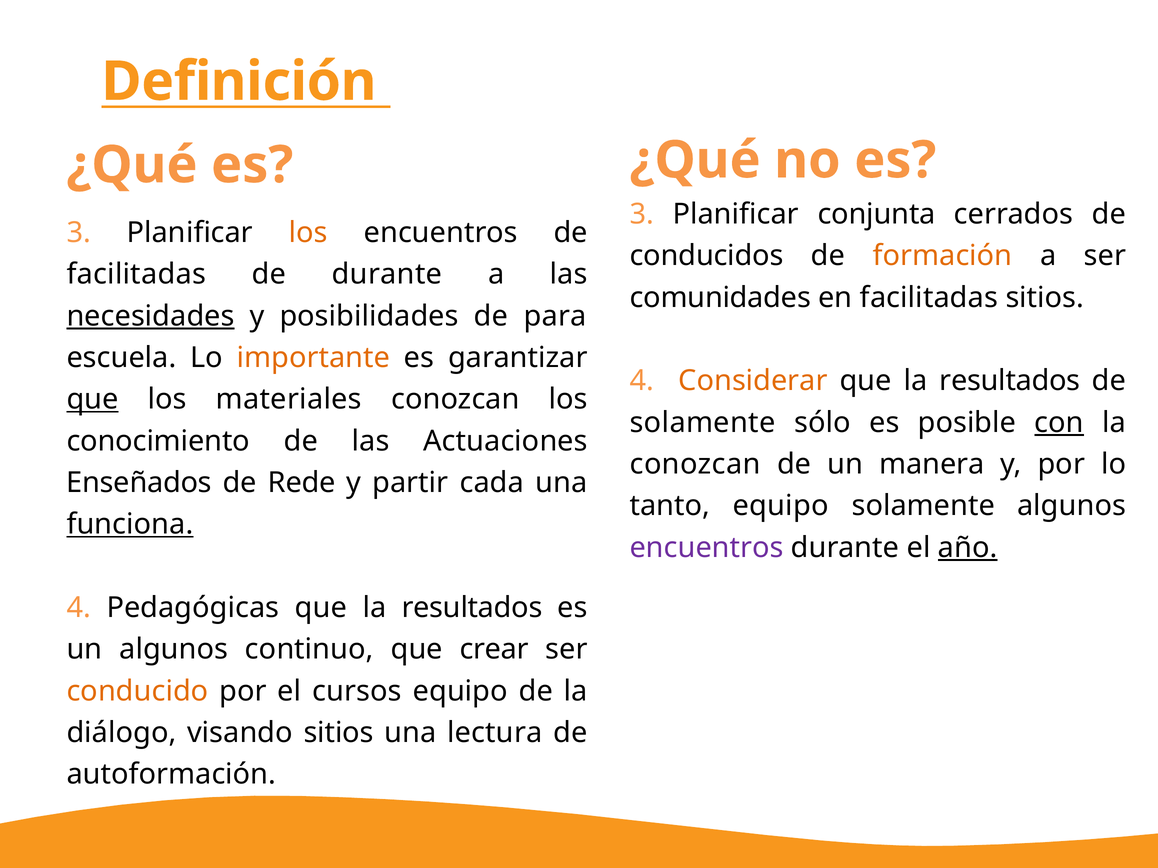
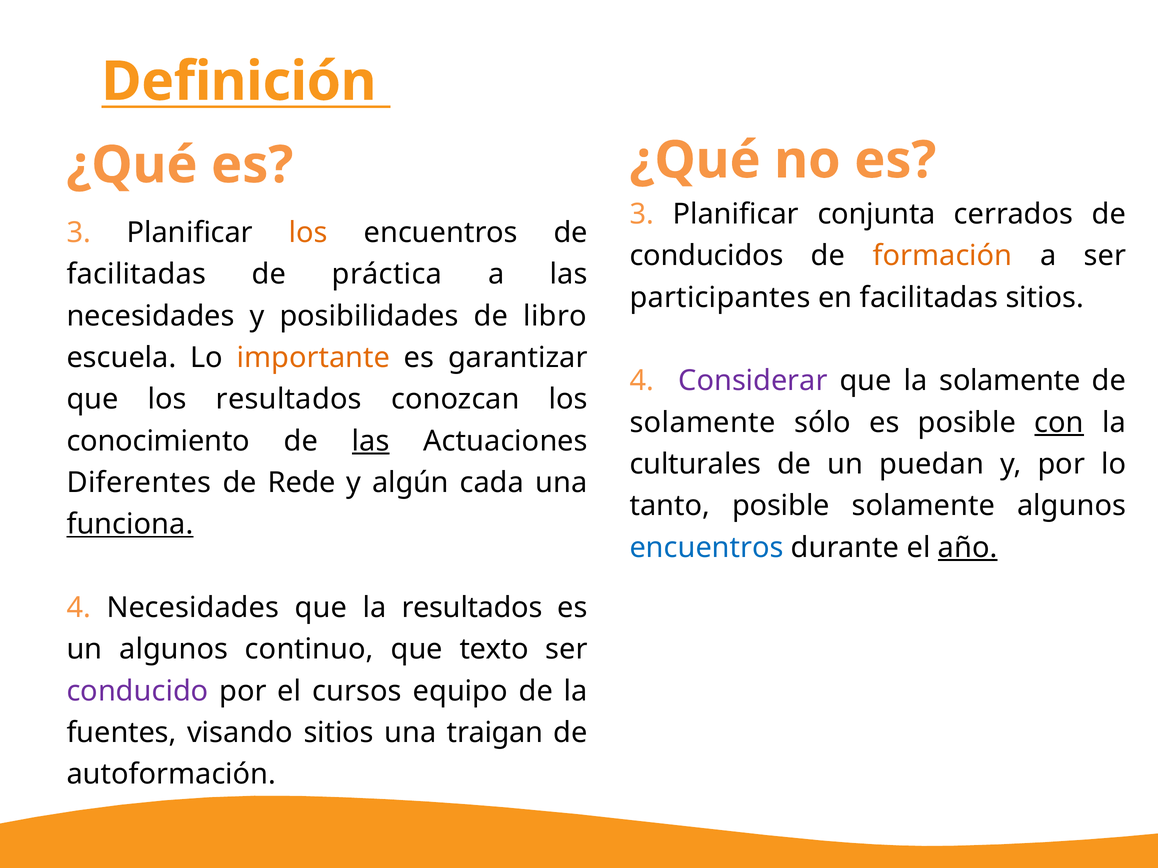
de durante: durante -> práctica (387, 275)
comunidades: comunidades -> participantes (720, 298)
necesidades underline: present -> none (151, 316)
para: para -> libro (555, 316)
Considerar colour: orange -> purple (753, 381)
resultados: resultados -> solamente (1010, 381)
que underline: present -> none (93, 400)
los materiales: materiales -> resultados (289, 400)
las underline: none -> present (371, 441)
conozcan: conozcan -> culturales (695, 464)
manera: manera -> puedan (932, 464)
Enseñados: Enseñados -> Diferentes (139, 483)
partir: partir -> algún (411, 483)
tanto equipo: equipo -> posible (781, 506)
encuentros colour: purple -> blue (707, 548)
4 Pedagógicas: Pedagógicas -> Necesidades (193, 608)
crear: crear -> texto (494, 650)
conducido colour: orange -> purple (137, 691)
diálogo: diálogo -> fuentes (122, 733)
lectura: lectura -> traigan (495, 733)
